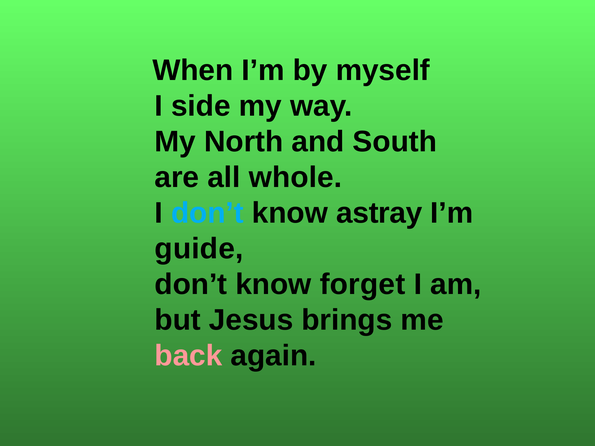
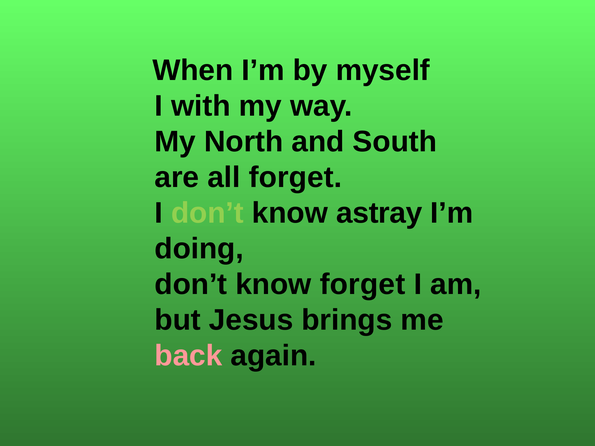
side: side -> with (201, 106)
all whole: whole -> forget (295, 177)
don’t colour: light blue -> light green (207, 213)
guide: guide -> doing (199, 249)
